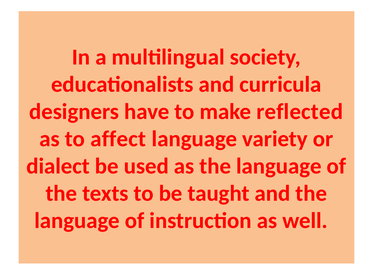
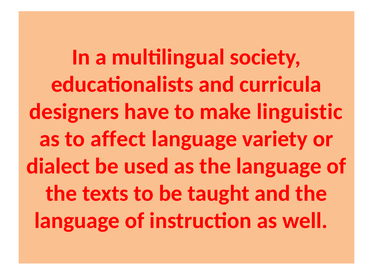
reflected: reflected -> linguistic (300, 112)
